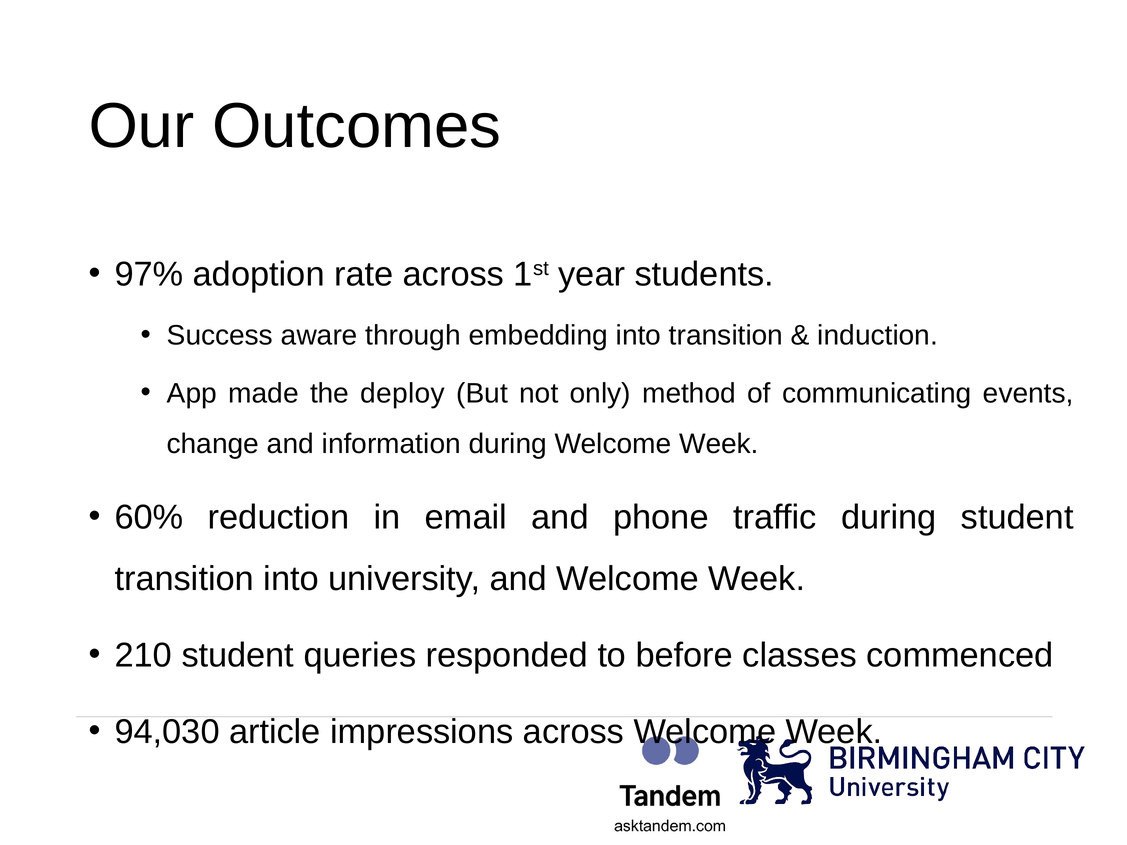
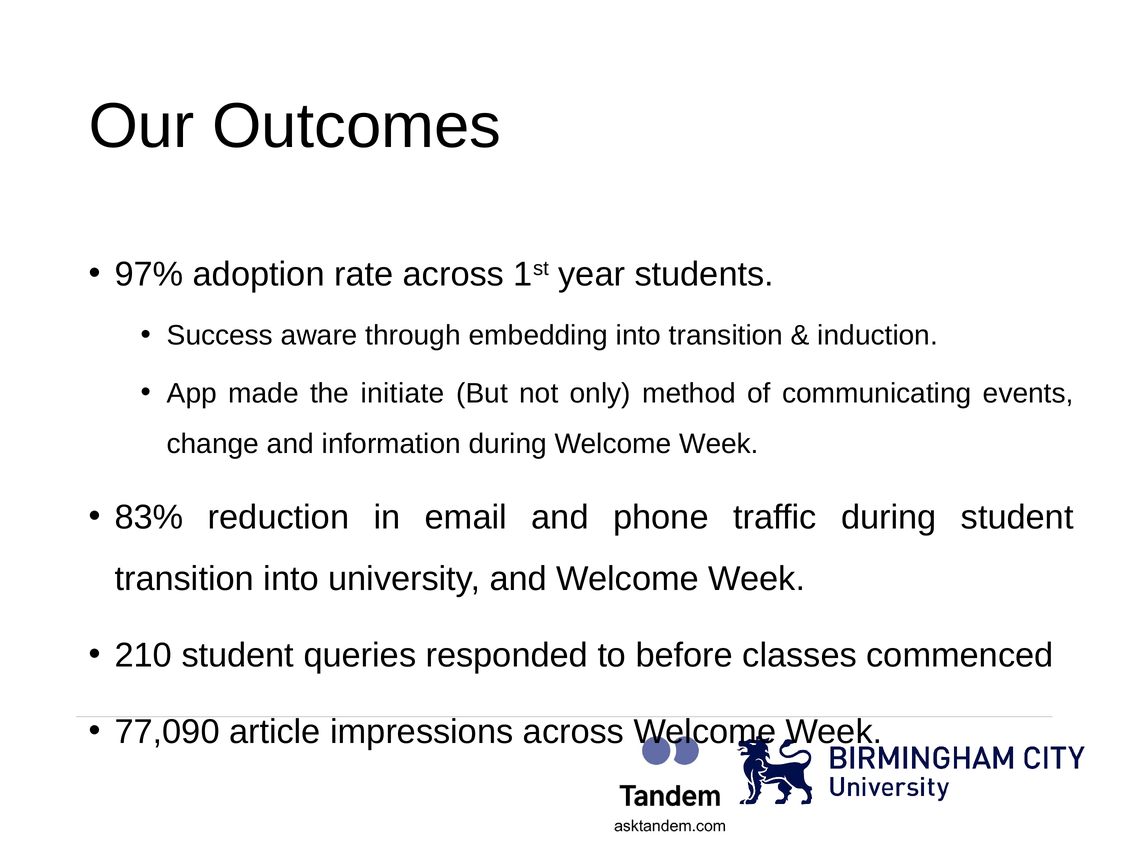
deploy: deploy -> initiate (403, 394)
60%: 60% -> 83% (149, 517)
94,030: 94,030 -> 77,090 (167, 732)
